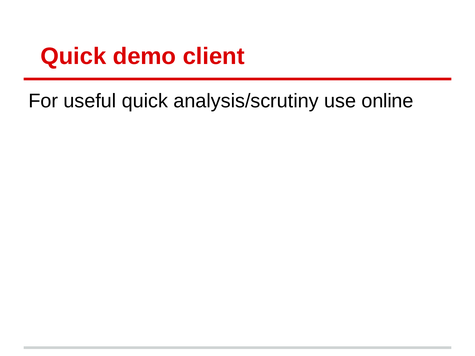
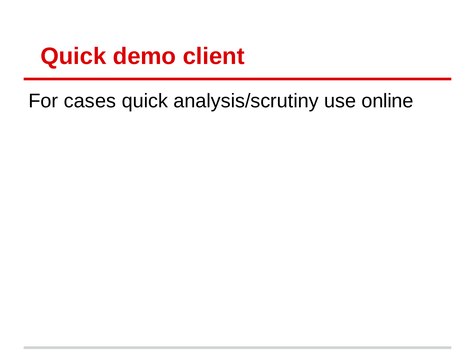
useful: useful -> cases (90, 101)
